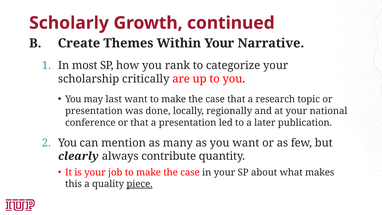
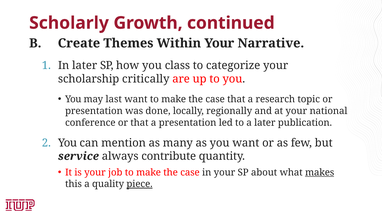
In most: most -> later (85, 65)
rank: rank -> class (177, 65)
clearly: clearly -> service (78, 156)
makes underline: none -> present (320, 172)
